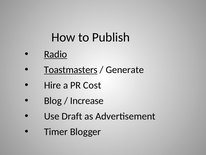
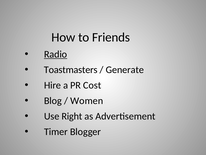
Publish: Publish -> Friends (111, 37)
Toastmasters underline: present -> none (71, 70)
Increase: Increase -> Women (87, 100)
Draft: Draft -> Right (72, 116)
